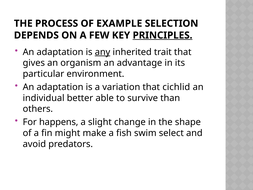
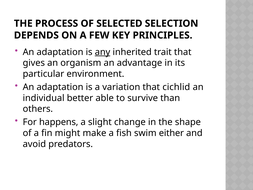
EXAMPLE: EXAMPLE -> SELECTED (119, 23)
PRINCIPLES underline: present -> none (163, 35)
select: select -> either (171, 133)
